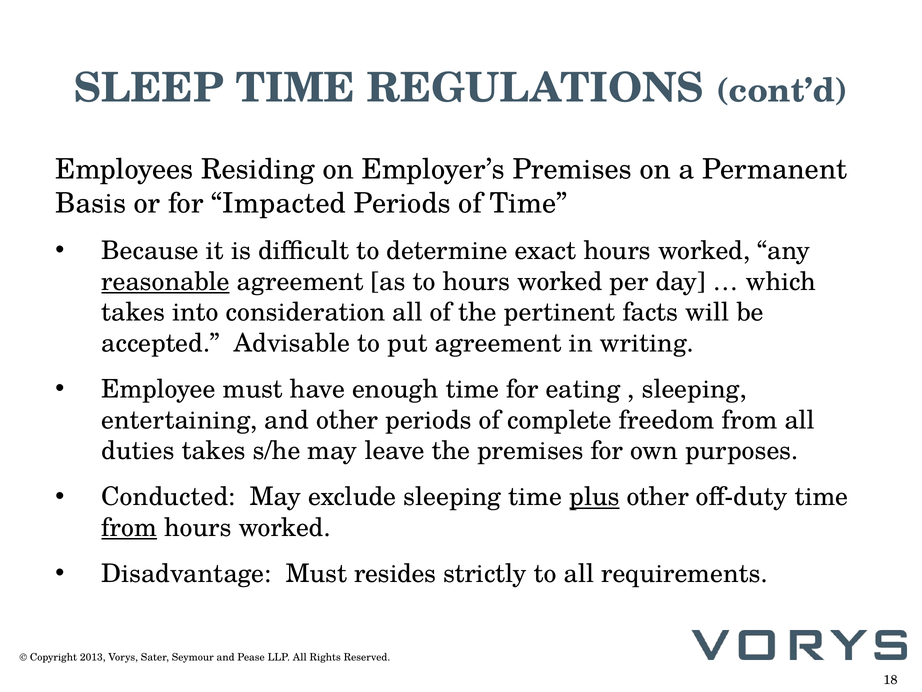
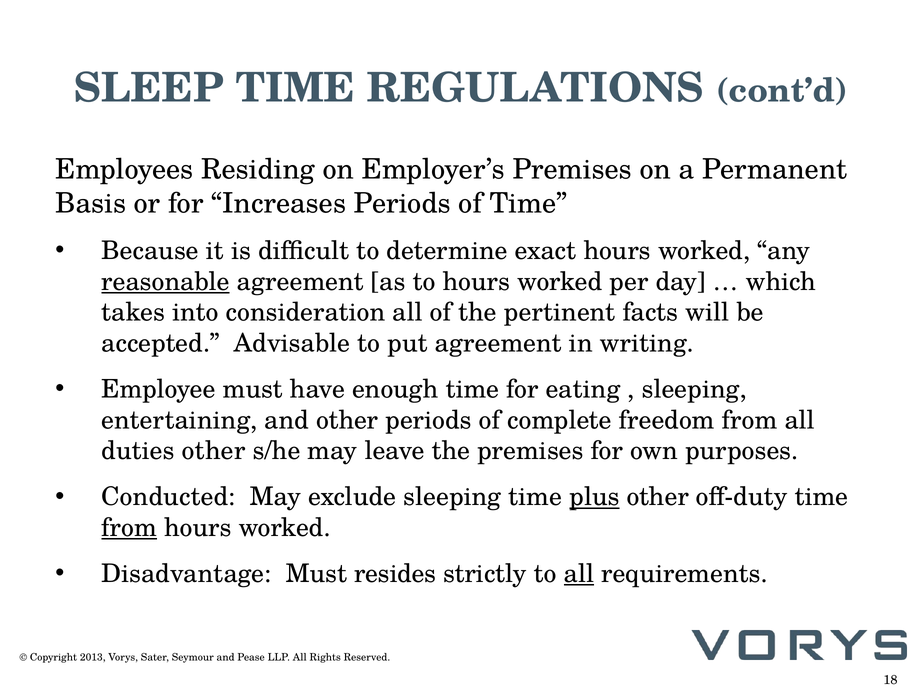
Impacted: Impacted -> Increases (279, 203)
duties takes: takes -> other (214, 451)
all underline: none -> present (579, 573)
